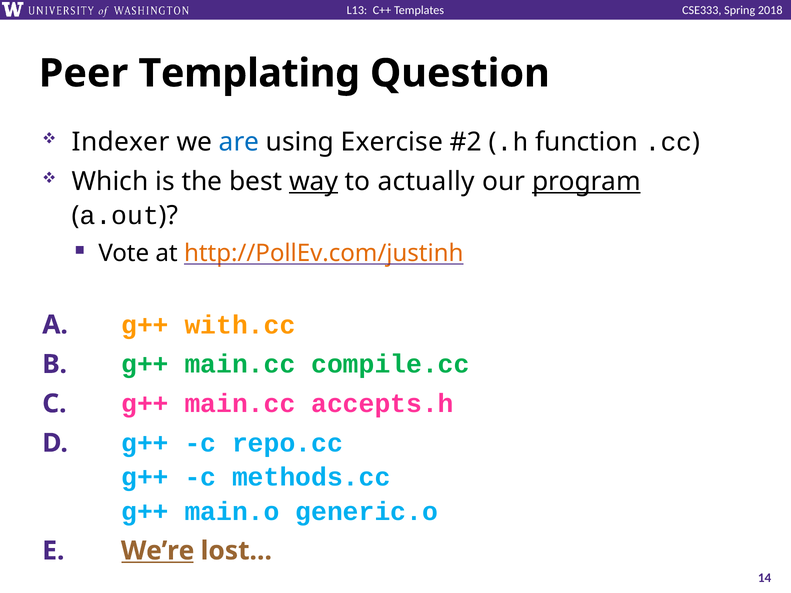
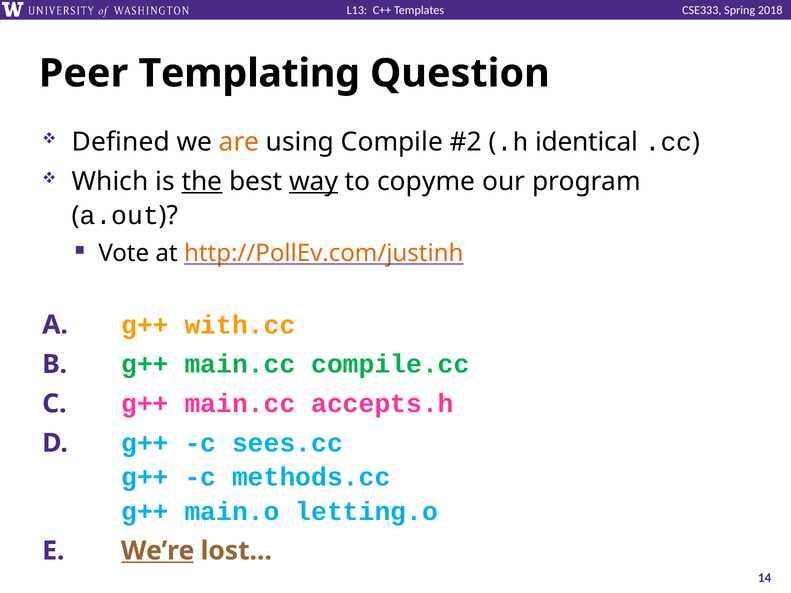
Indexer: Indexer -> Defined (121, 142)
are colour: blue -> orange (239, 142)
Exercise: Exercise -> Compile (392, 142)
function: function -> identical (587, 142)
the underline: none -> present (202, 181)
actually: actually -> copyme (426, 181)
program underline: present -> none (586, 181)
repo.cc: repo.cc -> sees.cc (288, 443)
generic.o: generic.o -> letting.o (367, 512)
